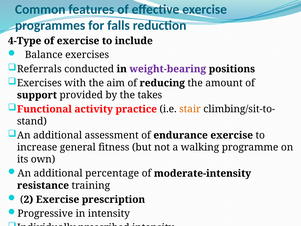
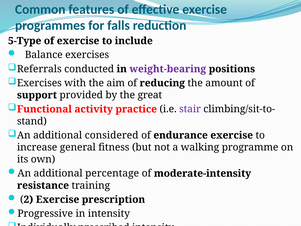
4-Type: 4-Type -> 5-Type (25, 41)
takes: takes -> great (150, 95)
stair colour: orange -> purple (190, 109)
assessment: assessment -> considered (112, 135)
